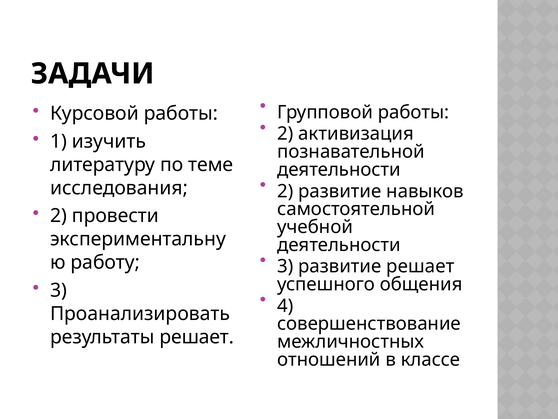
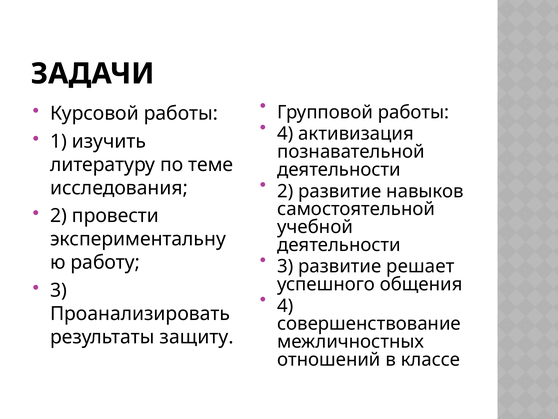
2: 2 -> 4 (285, 134)
результаты решает: решает -> защиту (197, 337)
